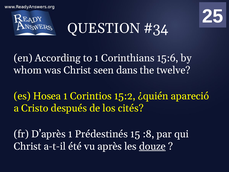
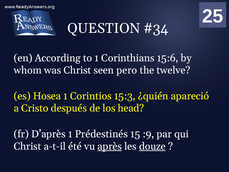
dans: dans -> pero (127, 70)
15:2: 15:2 -> 15:3 (125, 96)
cités: cités -> head (131, 108)
:8: :8 -> :9 (148, 134)
après underline: none -> present (110, 146)
